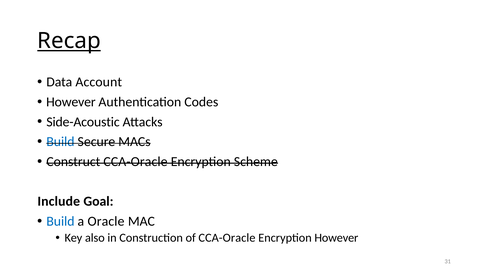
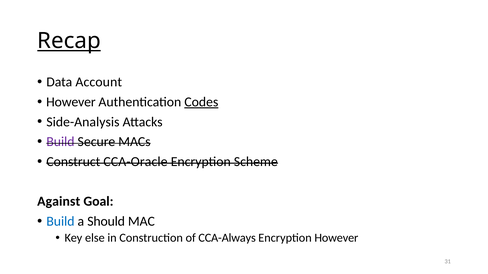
Codes underline: none -> present (201, 102)
Side-Acoustic: Side-Acoustic -> Side-Analysis (83, 122)
Build colour: blue -> purple (60, 142)
Include: Include -> Against (59, 202)
Oracle: Oracle -> Should (106, 222)
also: also -> else (95, 238)
of CCA-Oracle: CCA-Oracle -> CCA-Always (227, 238)
